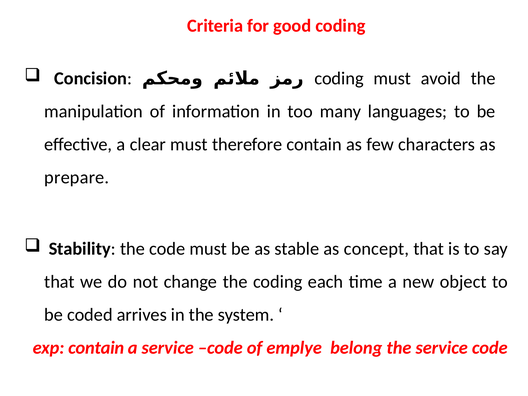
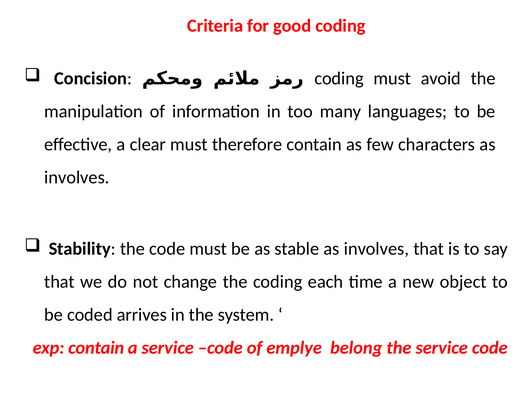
prepare: prepare -> involves (77, 177)
stable as concept: concept -> involves (376, 249)
